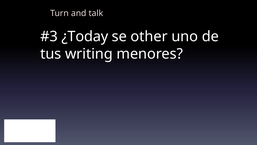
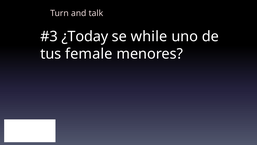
other: other -> while (149, 36)
writing: writing -> female (89, 54)
